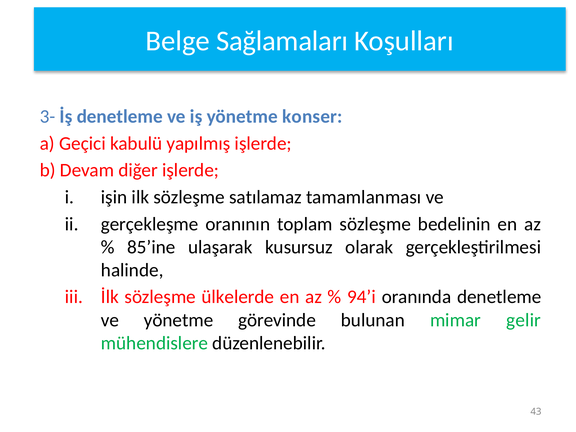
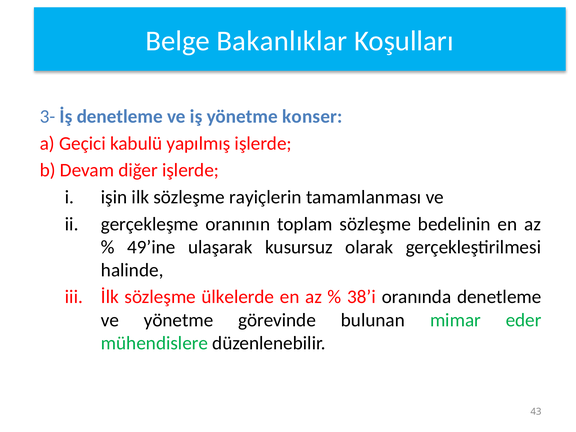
Sağlamaları: Sağlamaları -> Bakanlıklar (282, 41)
satılamaz: satılamaz -> rayiçlerin (265, 197)
85’ine: 85’ine -> 49’ine (151, 247)
94’i: 94’i -> 38’i (361, 297)
gelir: gelir -> eder (524, 320)
